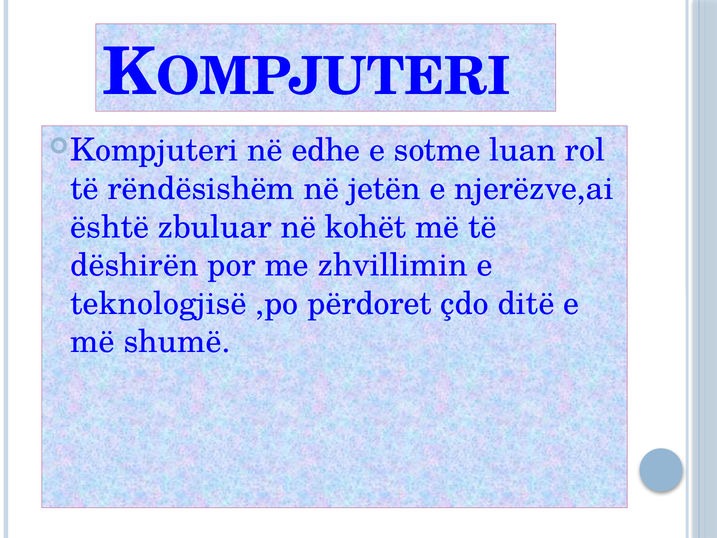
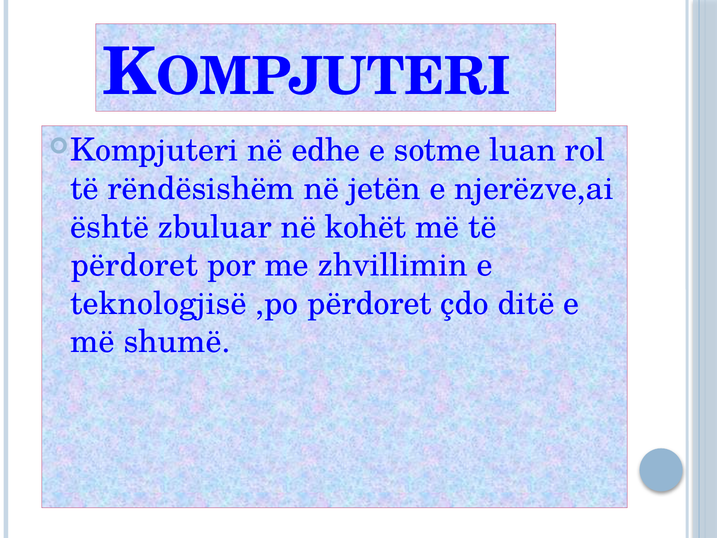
dëshirën: dëshirën -> përdoret (134, 265)
